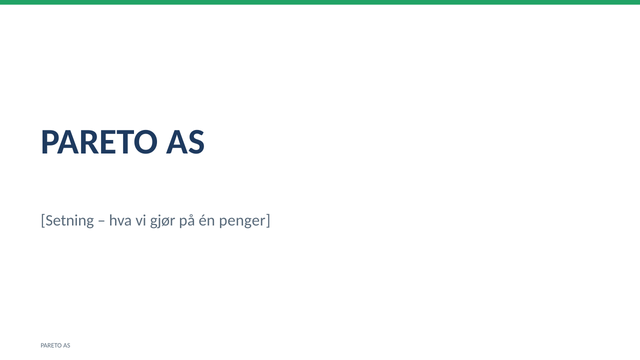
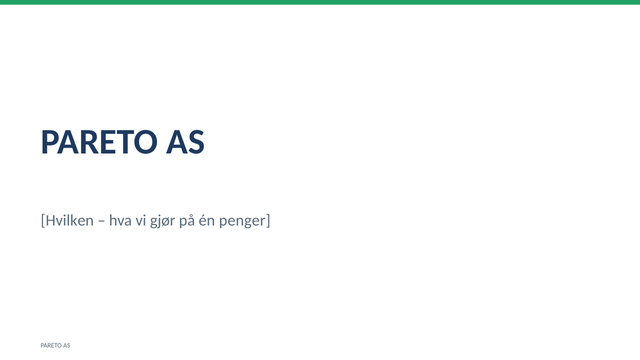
Setning: Setning -> Hvilken (67, 220)
